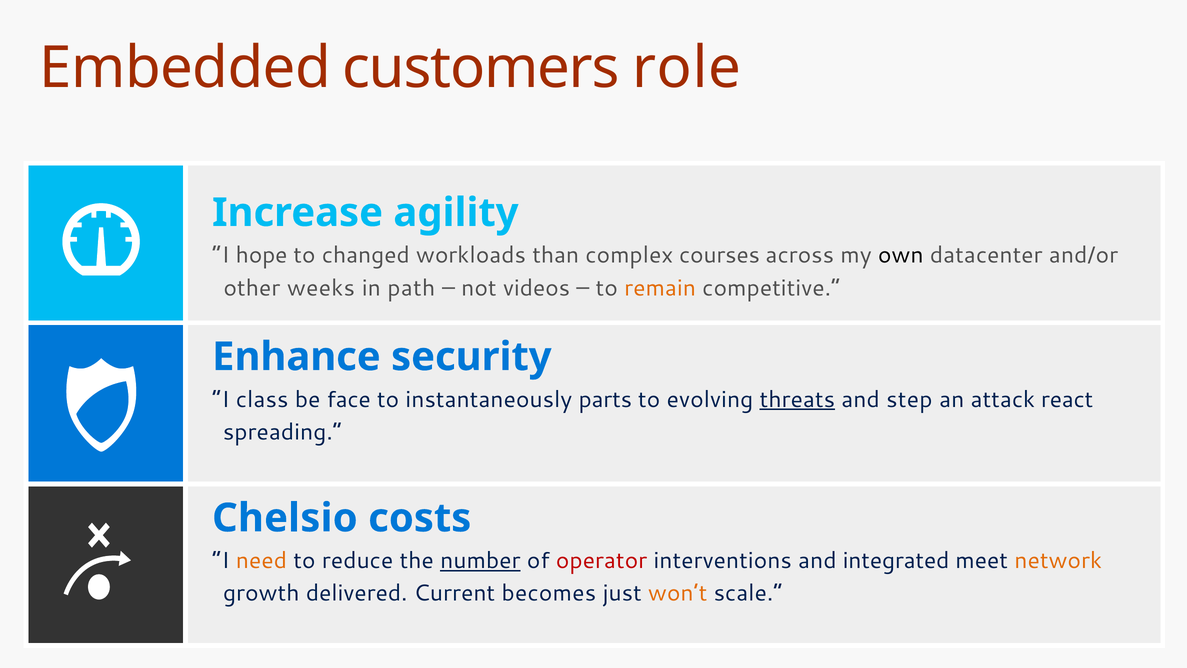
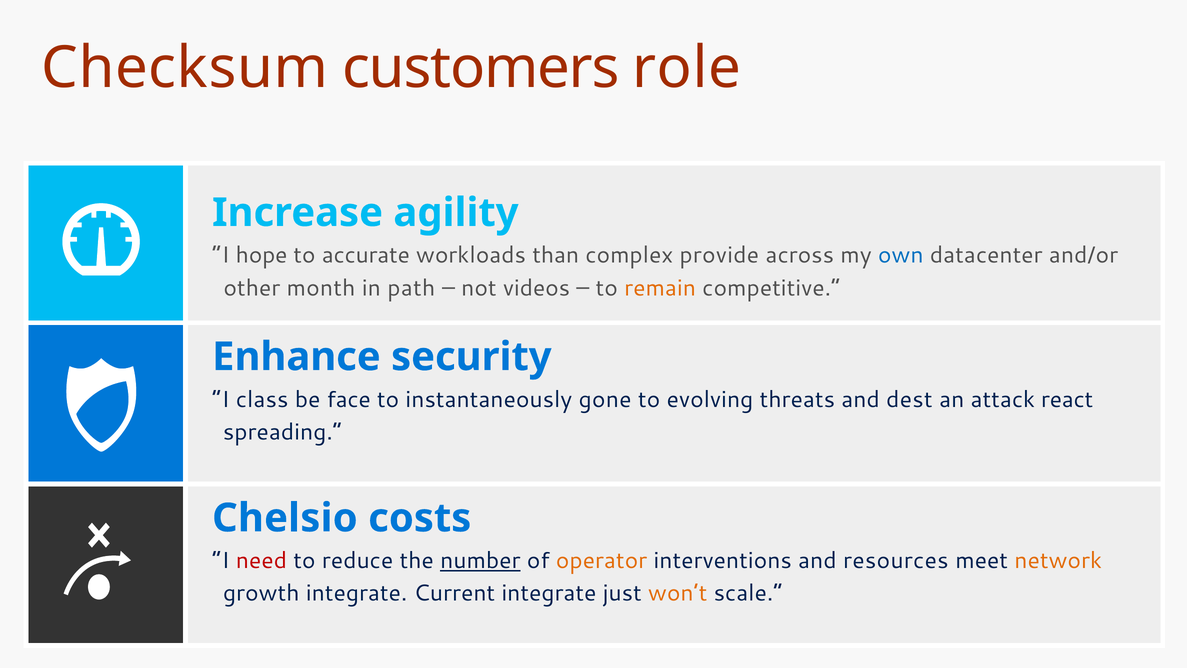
Embedded: Embedded -> Checksum (185, 68)
changed: changed -> accurate (366, 255)
courses: courses -> provide (719, 255)
own colour: black -> blue (901, 255)
weeks: weeks -> month (321, 288)
parts: parts -> gone (605, 399)
threats underline: present -> none (797, 399)
step: step -> dest (909, 399)
need colour: orange -> red (261, 560)
operator colour: red -> orange (602, 560)
integrated: integrated -> resources (896, 560)
growth delivered: delivered -> integrate (357, 593)
Current becomes: becomes -> integrate (549, 593)
